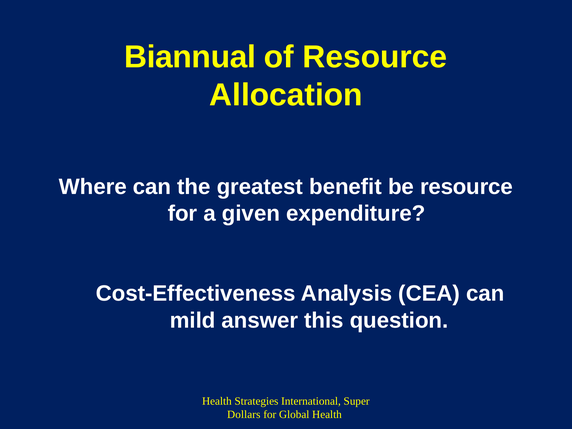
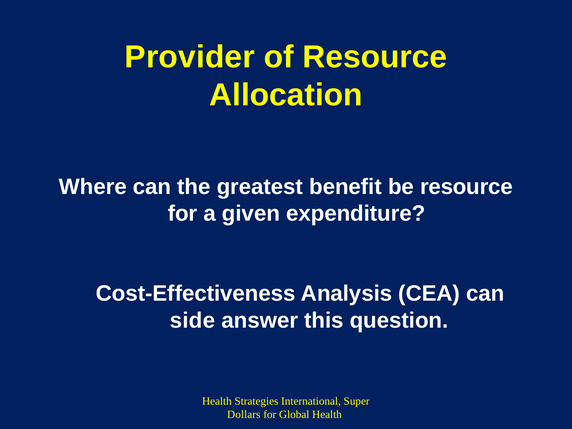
Biannual: Biannual -> Provider (190, 57)
mild: mild -> side (192, 320)
